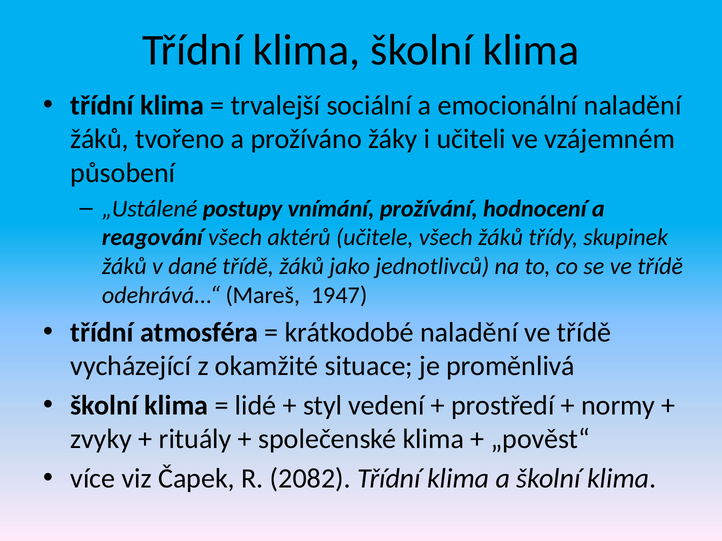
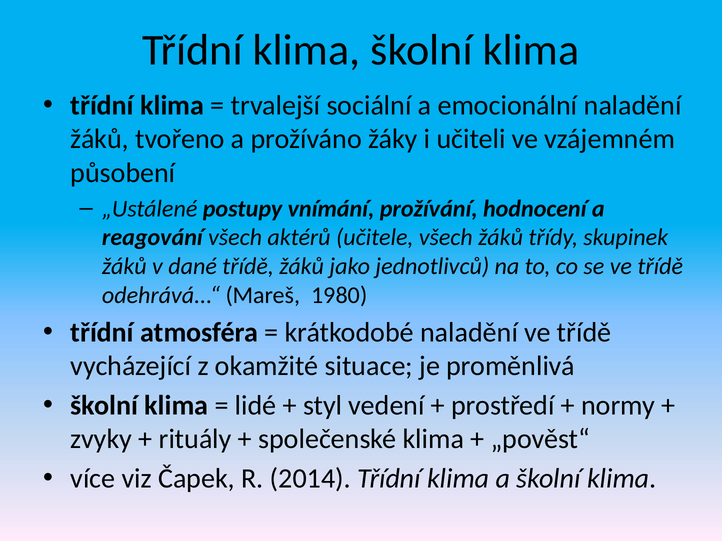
1947: 1947 -> 1980 (339, 295)
2082: 2082 -> 2014 (310, 479)
